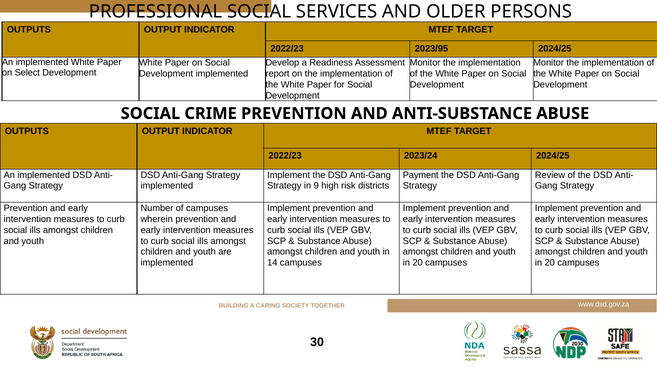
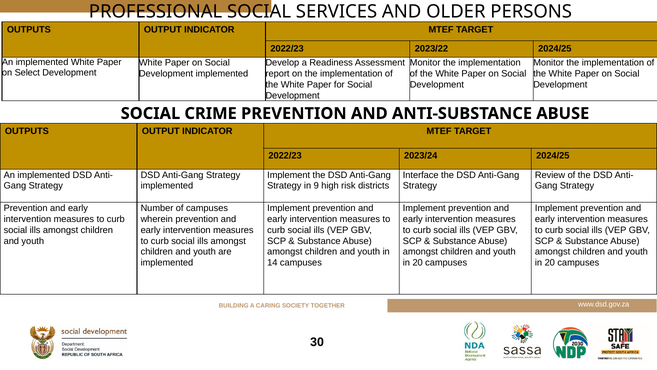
2023/95: 2023/95 -> 2023/22 (431, 49)
Payment: Payment -> Interface (421, 175)
